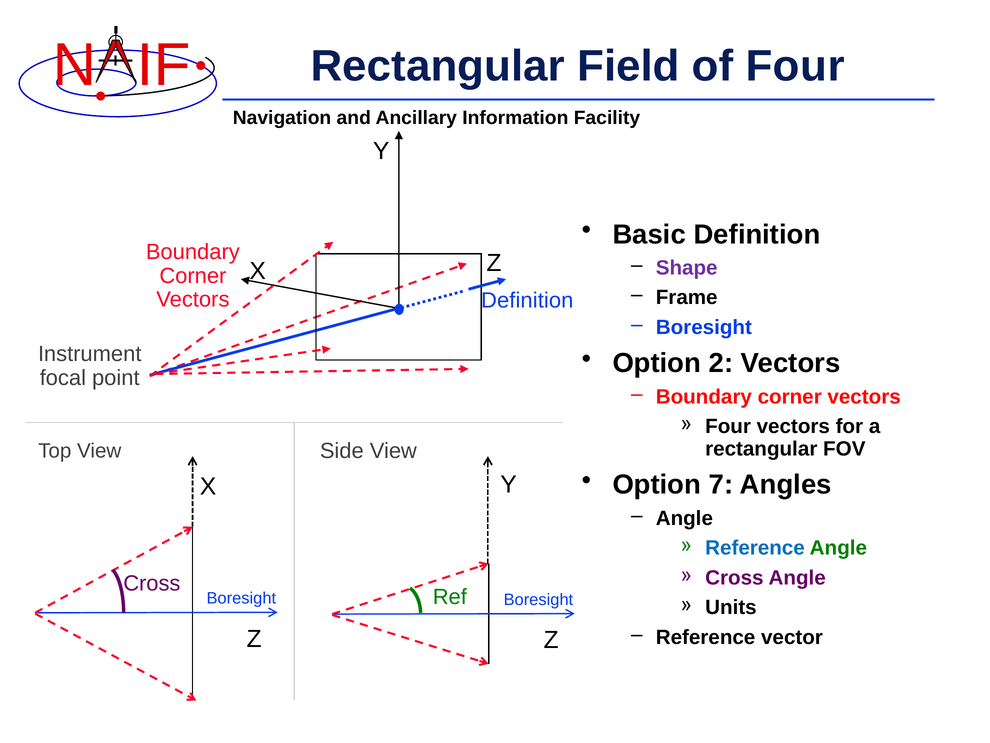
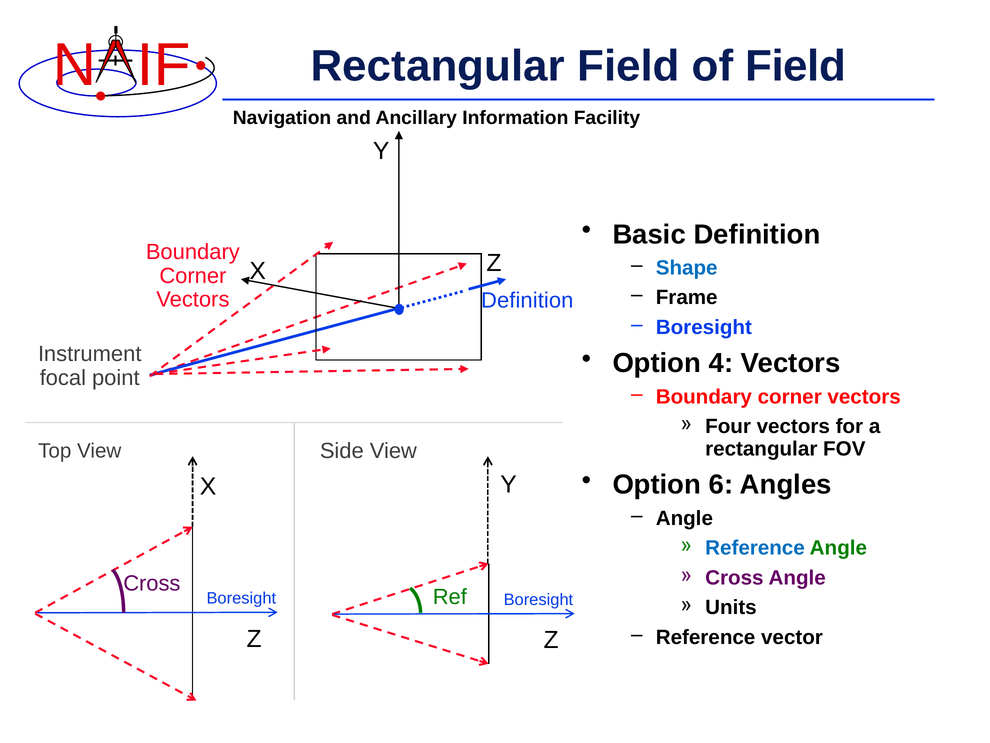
of Four: Four -> Field (796, 66)
Shape colour: purple -> blue (687, 268)
2: 2 -> 4 (721, 363)
7: 7 -> 6 (721, 484)
